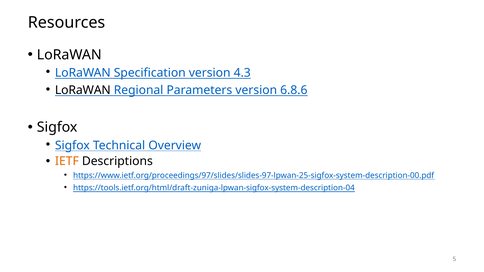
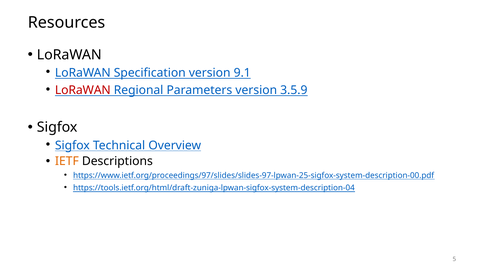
4.3: 4.3 -> 9.1 (242, 73)
LoRaWAN colour: black -> red (83, 90)
6.8.6: 6.8.6 -> 3.5.9 (294, 90)
